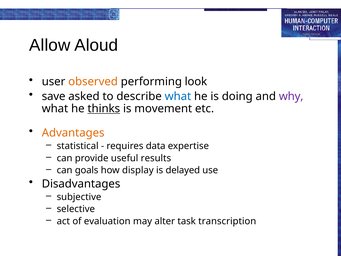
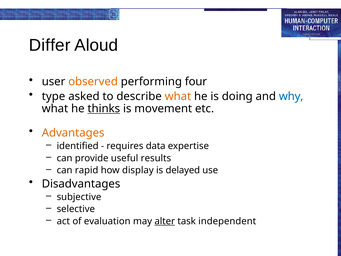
Allow: Allow -> Differ (50, 45)
look: look -> four (196, 82)
save: save -> type (54, 96)
what colour: blue -> orange (178, 96)
why colour: purple -> blue (291, 96)
statistical: statistical -> identified (78, 146)
goals: goals -> rapid (87, 170)
alter underline: none -> present (165, 221)
transcription: transcription -> independent (227, 221)
